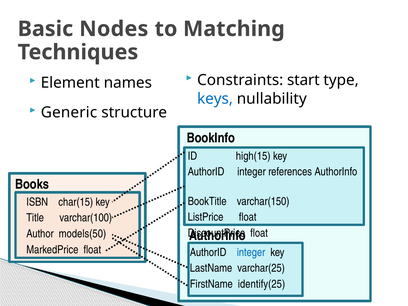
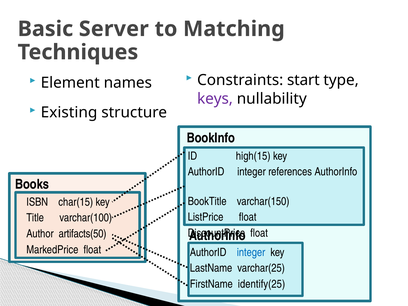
Nodes: Nodes -> Server (114, 29)
keys colour: blue -> purple (215, 99)
Generic: Generic -> Existing (69, 112)
models(50: models(50 -> artifacts(50 (83, 234)
